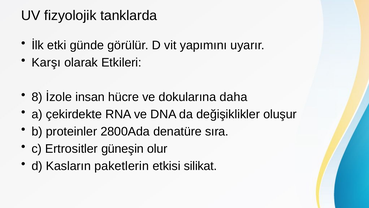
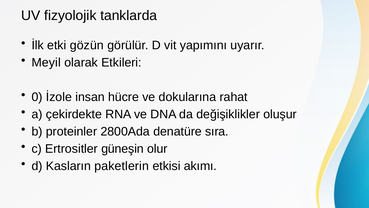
günde: günde -> gözün (87, 45)
Karşı: Karşı -> Meyil (46, 62)
8: 8 -> 0 (37, 97)
daha: daha -> rahat (234, 97)
silikat: silikat -> akımı (200, 166)
